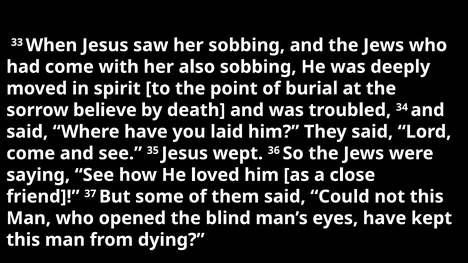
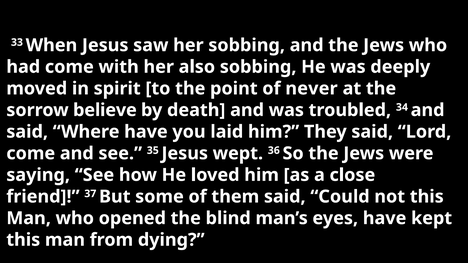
burial: burial -> never (311, 89)
